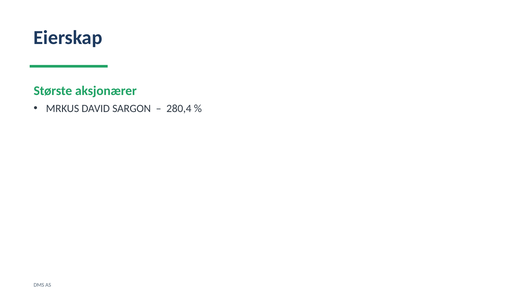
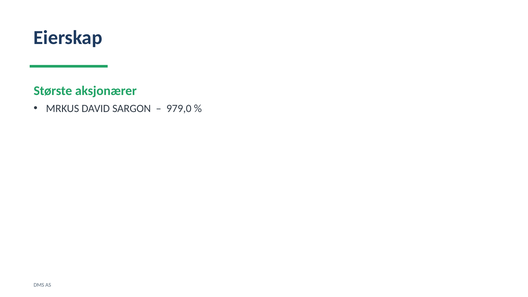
280,4: 280,4 -> 979,0 (179, 109)
